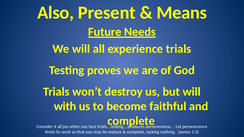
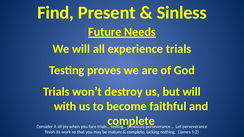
Also: Also -> Find (56, 13)
Means: Means -> Sinless (182, 13)
